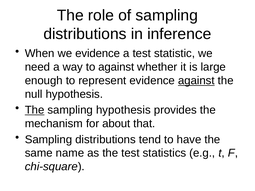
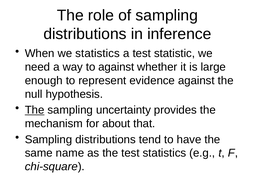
we evidence: evidence -> statistics (98, 53)
against underline: present -> none (196, 81)
sampling hypothesis: hypothesis -> uncertainty (123, 110)
